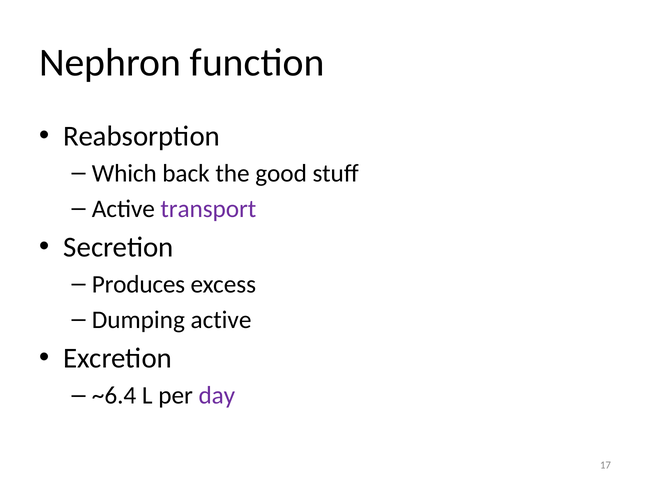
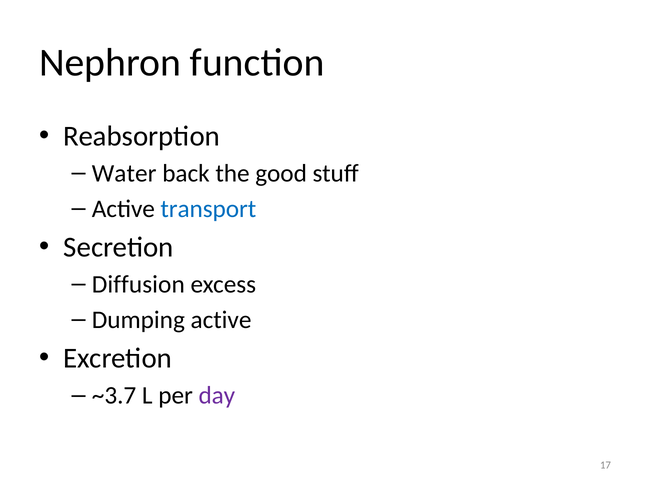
Which: Which -> Water (124, 174)
transport colour: purple -> blue (208, 209)
Produces: Produces -> Diffusion (138, 285)
~6.4: ~6.4 -> ~3.7 (114, 396)
